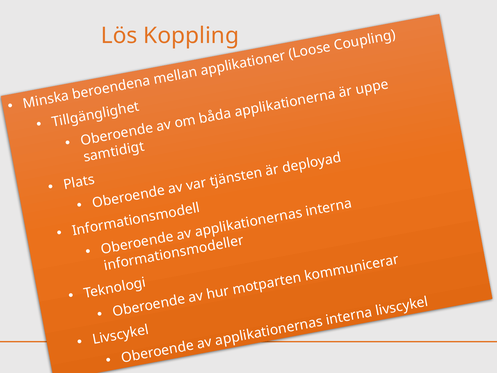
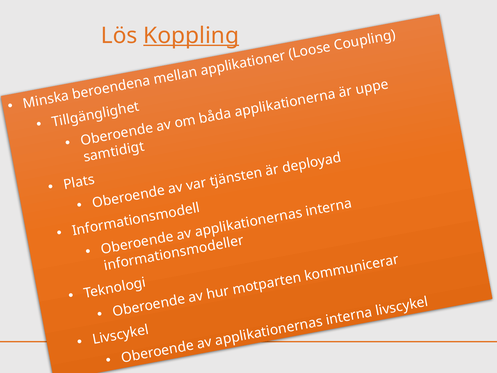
Koppling underline: none -> present (191, 36)
